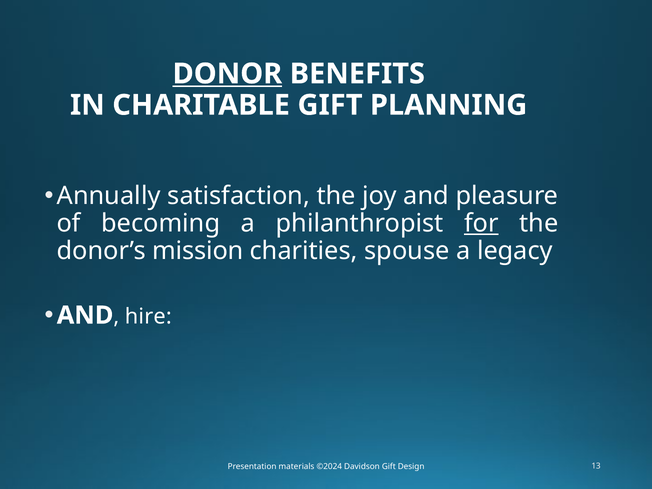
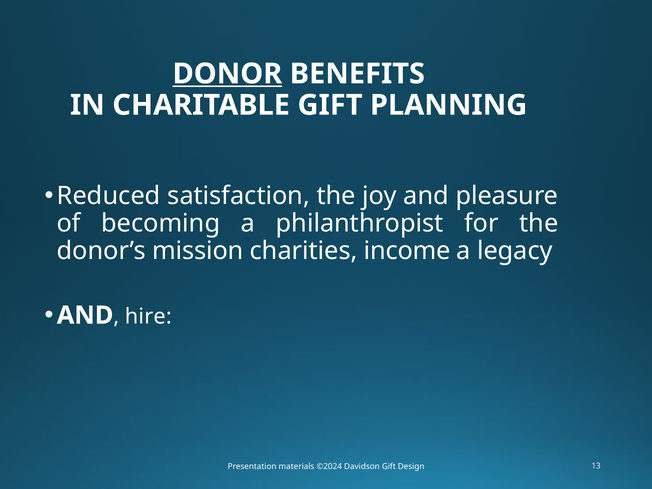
Annually: Annually -> Reduced (109, 196)
for underline: present -> none (481, 224)
spouse: spouse -> income (407, 251)
